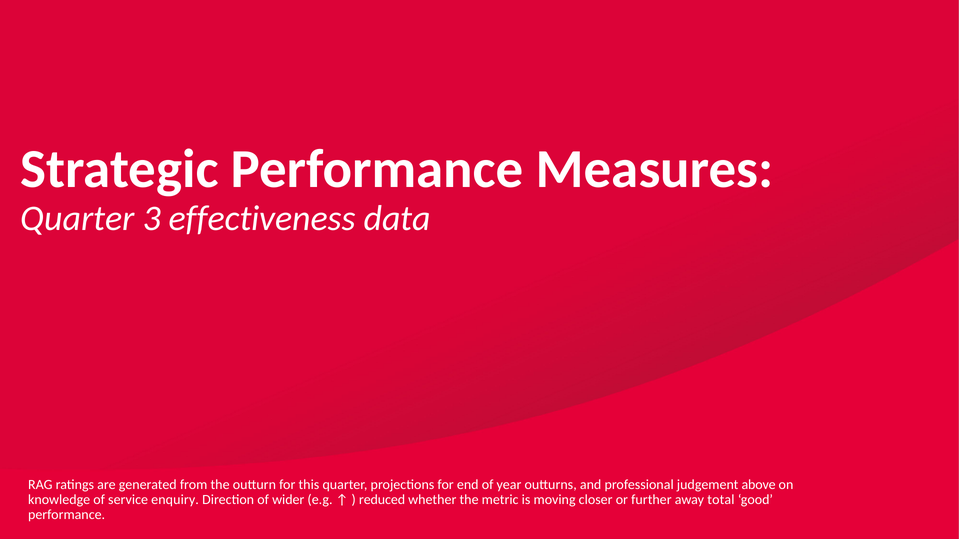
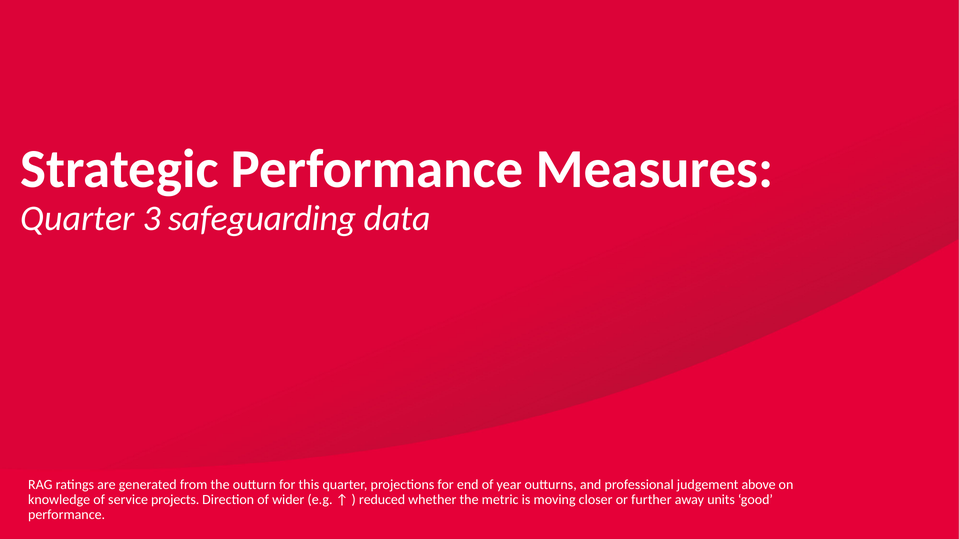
effectiveness: effectiveness -> safeguarding (262, 219)
enquiry: enquiry -> projects (175, 500)
total: total -> units (721, 500)
